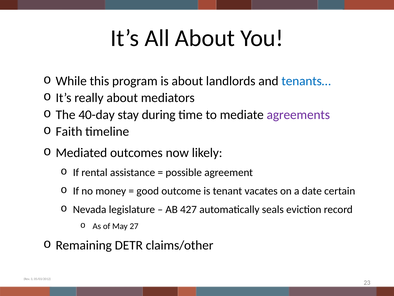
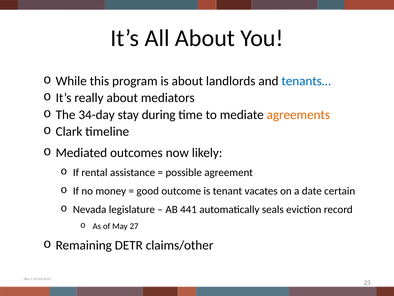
40-day: 40-day -> 34-day (97, 115)
agreements colour: purple -> orange (298, 115)
Faith: Faith -> Clark (69, 131)
427: 427 -> 441 (188, 209)
